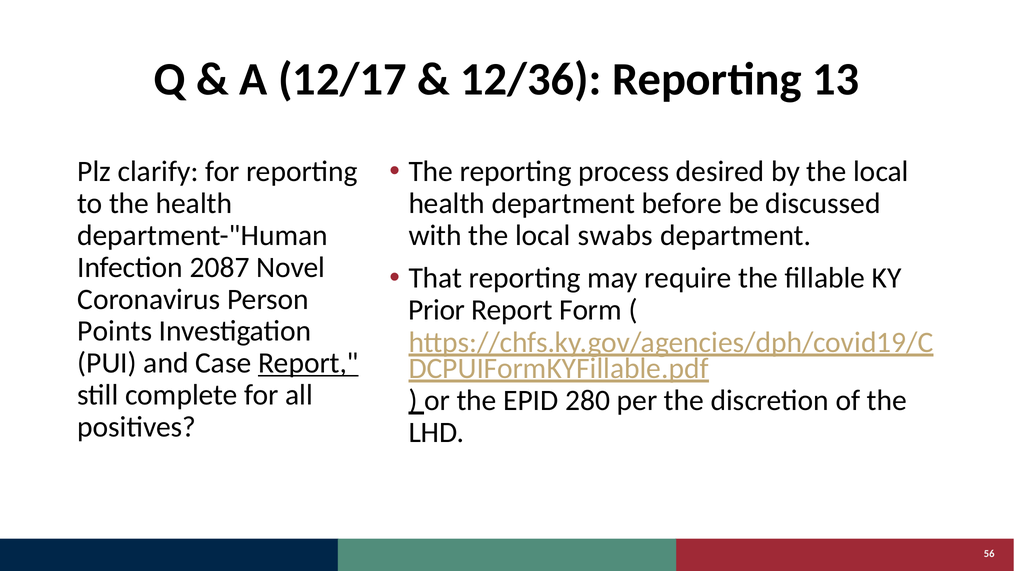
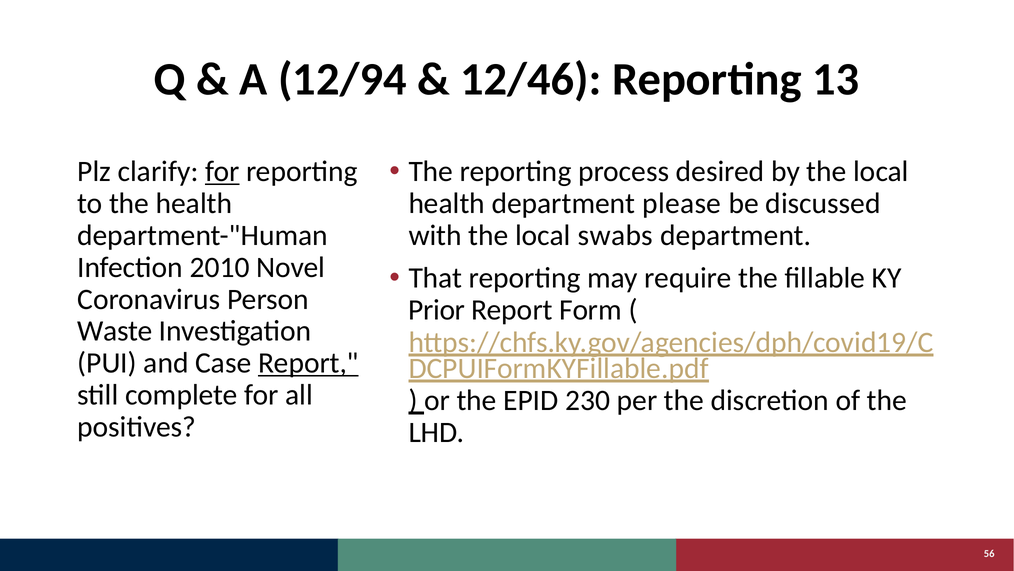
12/17: 12/17 -> 12/94 (342, 79)
12/36: 12/36 -> 12/46 (531, 79)
for underline: none -> present (222, 171)
before: before -> please (682, 203)
2087: 2087 -> 2010 (220, 267)
Points: Points -> Waste (115, 331)
280: 280 -> 230 (588, 400)
